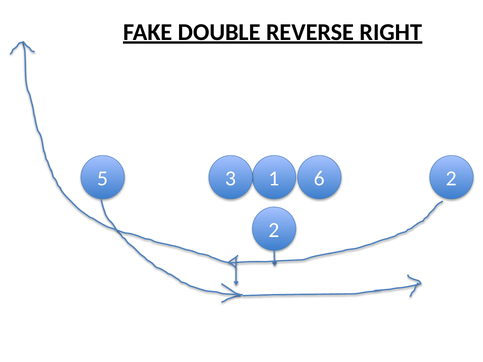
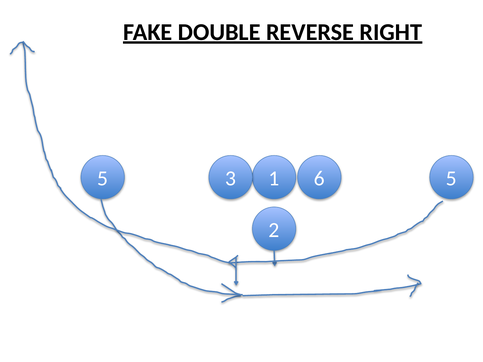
6 2: 2 -> 5 (451, 179)
